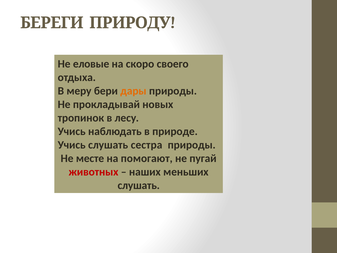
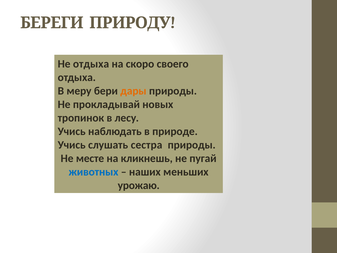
Не еловые: еловые -> отдыха (91, 64)
помогают: помогают -> кликнешь (147, 158)
животных colour: red -> blue (94, 172)
слушать: слушать -> урожаю (139, 185)
